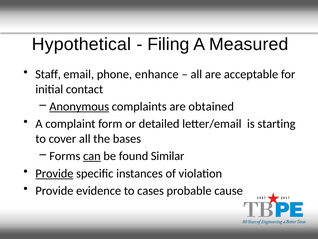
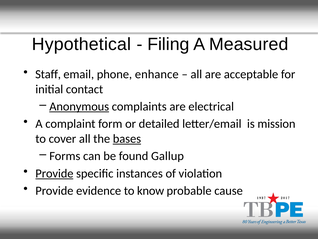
obtained: obtained -> electrical (211, 106)
starting: starting -> mission (276, 124)
bases underline: none -> present (127, 138)
can underline: present -> none (92, 156)
Similar: Similar -> Gallup (167, 156)
cases: cases -> know (151, 190)
